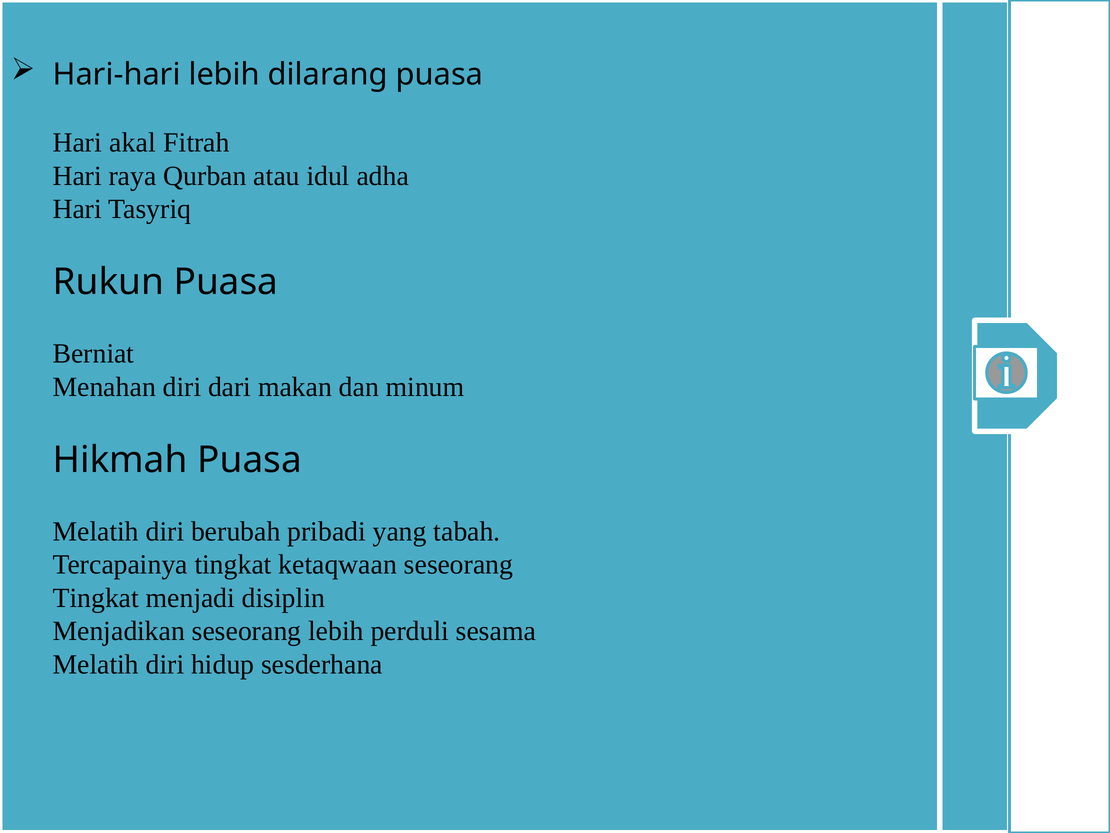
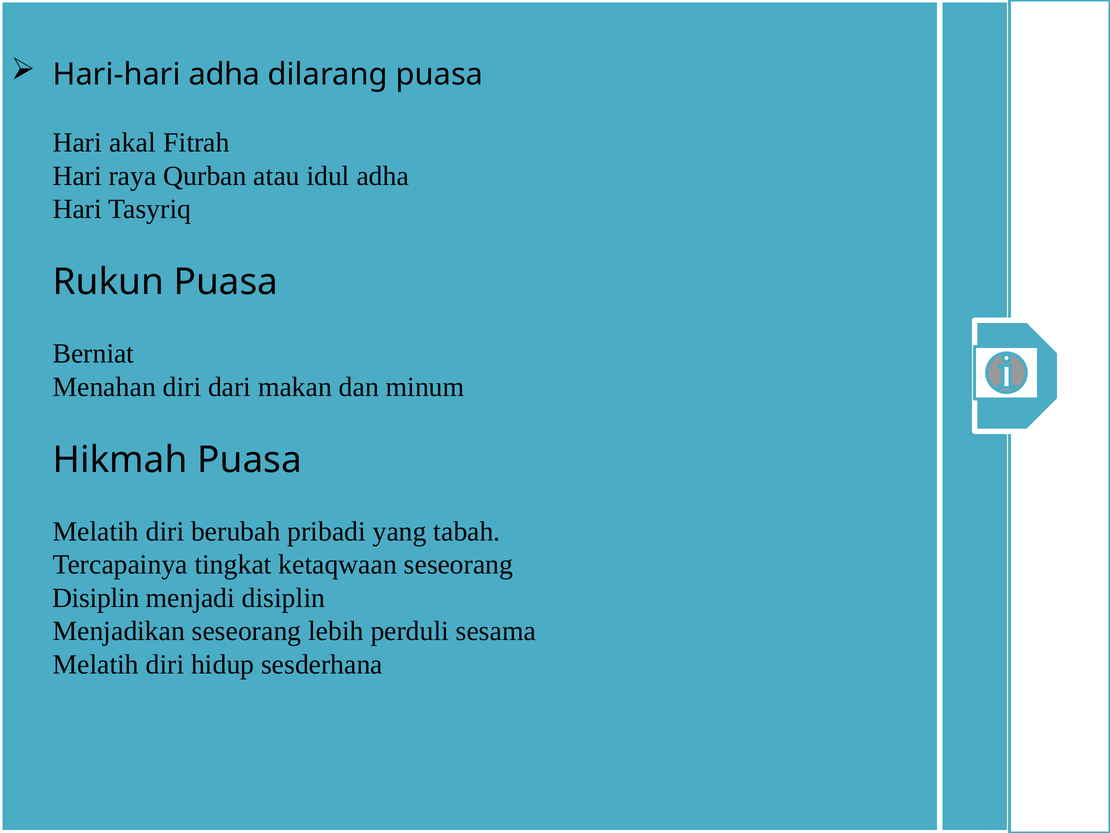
Hari-hari lebih: lebih -> adha (224, 74)
Tingkat: Tingkat -> Disiplin (96, 598)
